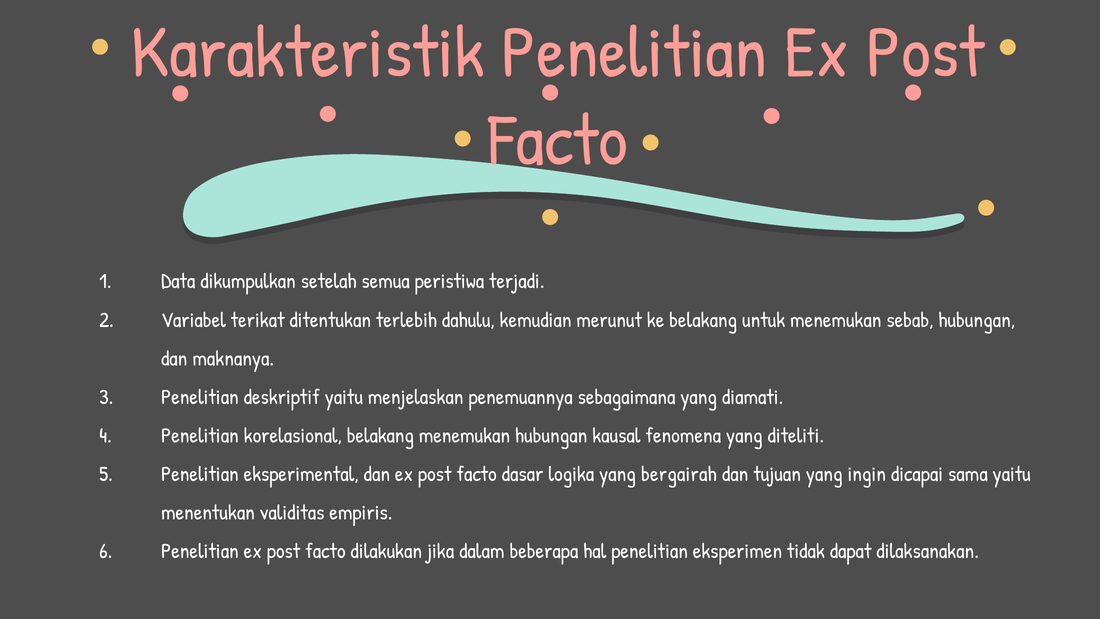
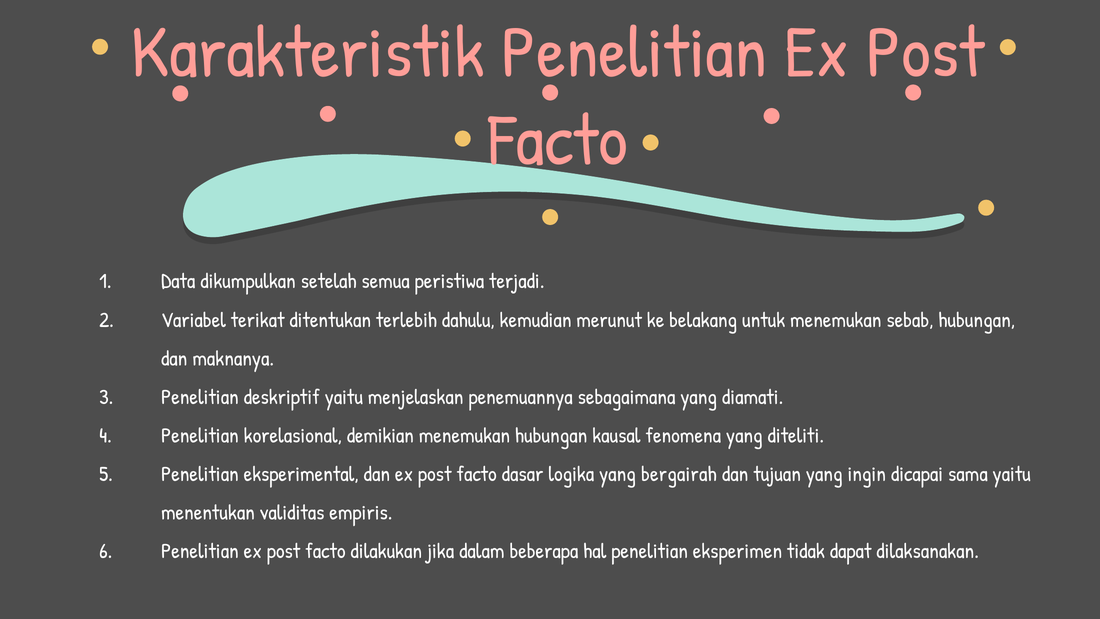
korelasional belakang: belakang -> demikian (380, 435)
